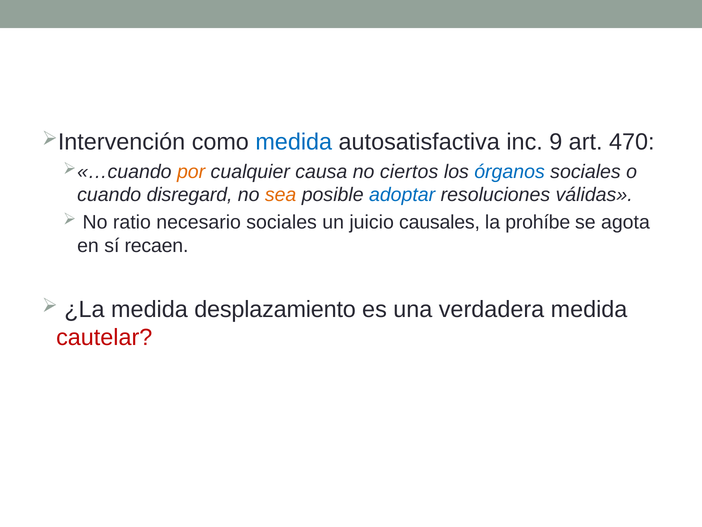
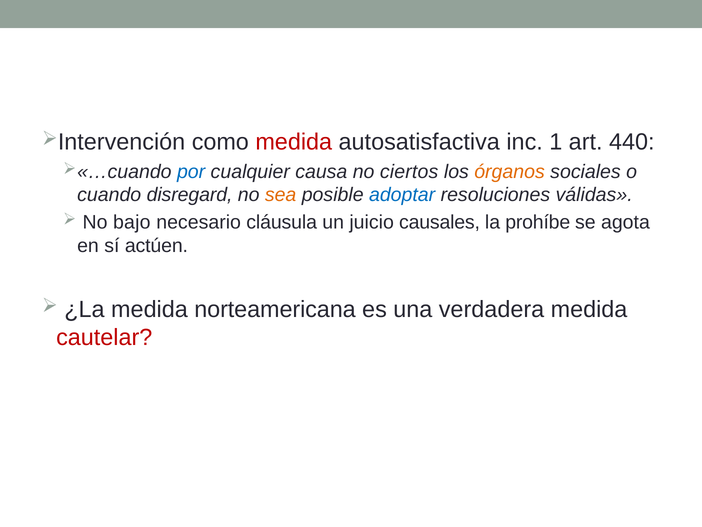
medida colour: blue -> red (294, 142)
9: 9 -> 1 (556, 142)
470: 470 -> 440 (632, 142)
por colour: orange -> blue (191, 171)
órganos colour: blue -> orange (510, 171)
ratio: ratio -> bajo (132, 222)
necesario sociales: sociales -> cláusula (282, 222)
recaen: recaen -> actúen (156, 246)
desplazamiento: desplazamiento -> norteamericana (275, 309)
